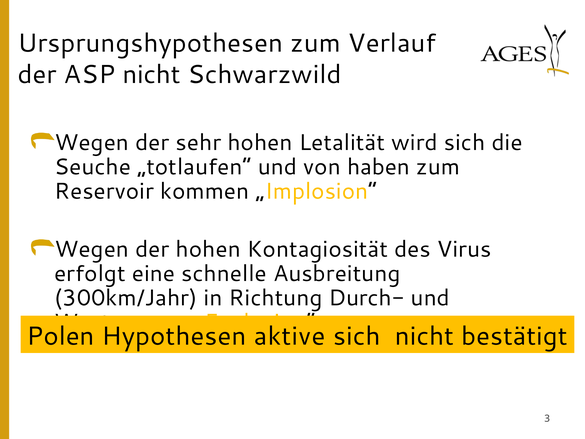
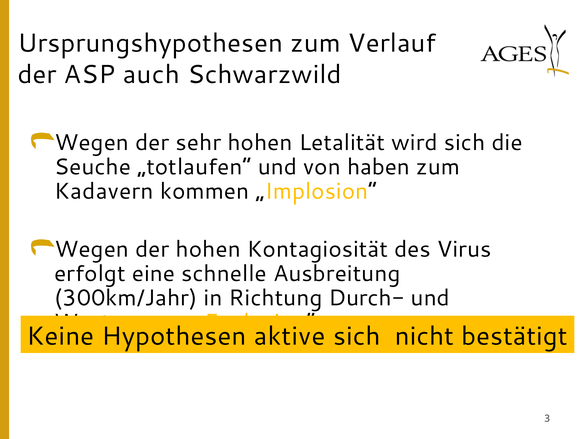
ASP nicht: nicht -> auch (151, 75)
Reservoir: Reservoir -> Kadavern (104, 191)
Polen: Polen -> Keine (60, 336)
